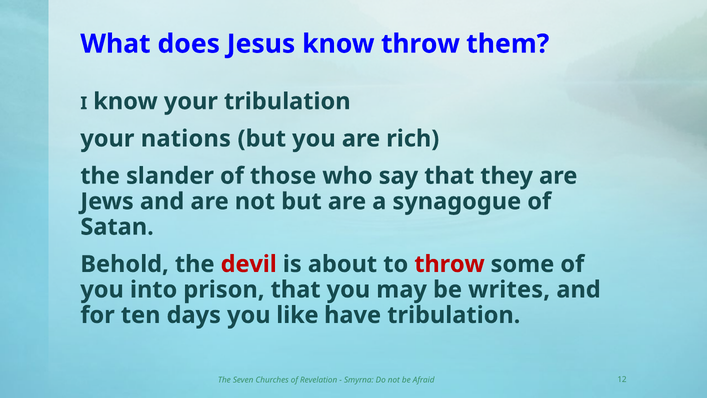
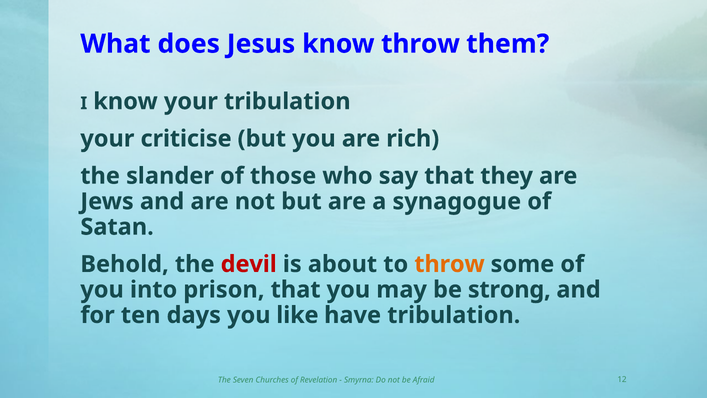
nations: nations -> criticise (186, 139)
throw colour: red -> orange (450, 264)
writes: writes -> strong (509, 290)
